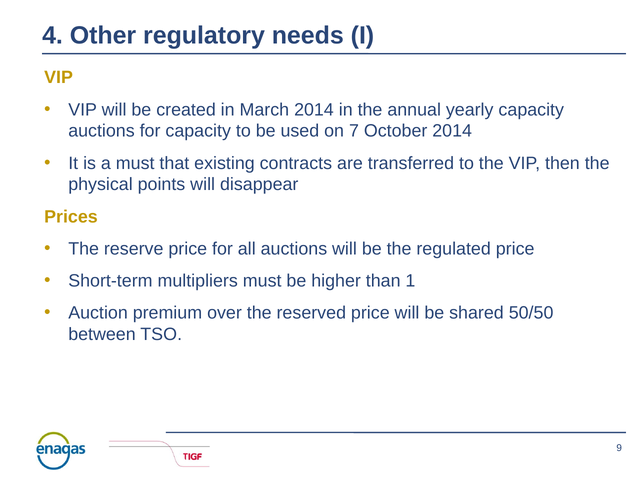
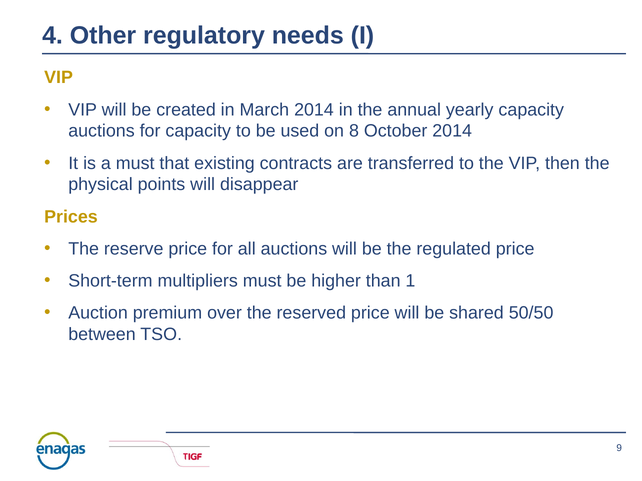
7: 7 -> 8 (354, 131)
